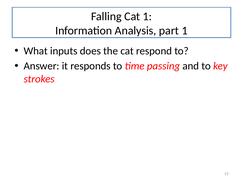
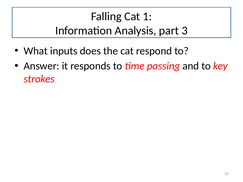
part 1: 1 -> 3 (185, 31)
